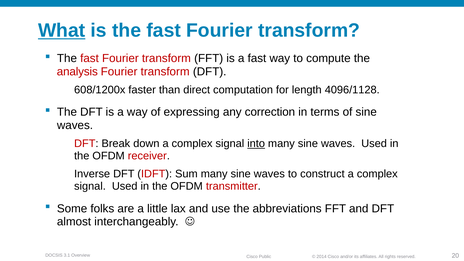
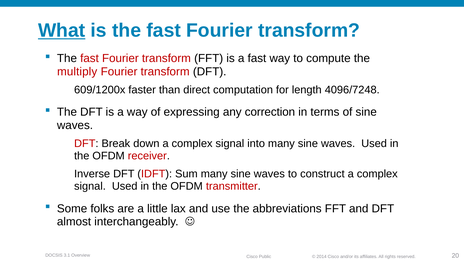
analysis: analysis -> multiply (77, 72)
608/1200x: 608/1200x -> 609/1200x (100, 90)
4096/1128: 4096/1128 -> 4096/7248 (352, 90)
into underline: present -> none (256, 143)
